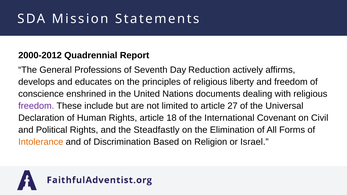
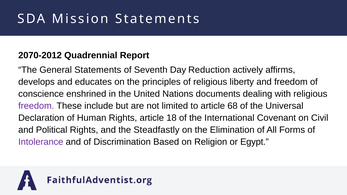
2000-2012: 2000-2012 -> 2070-2012 (40, 55)
General Professions: Professions -> Statements (98, 70)
27: 27 -> 68 (233, 106)
Intolerance colour: orange -> purple (41, 142)
Israel: Israel -> Egypt (254, 142)
